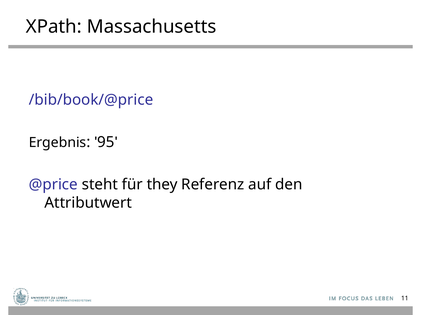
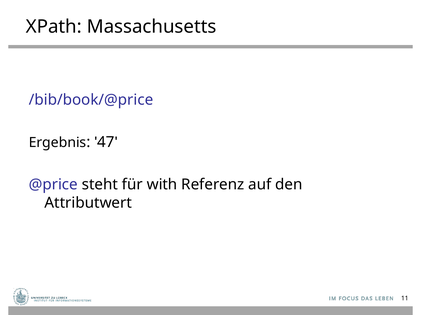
95: 95 -> 47 (106, 143)
they: they -> with (162, 185)
